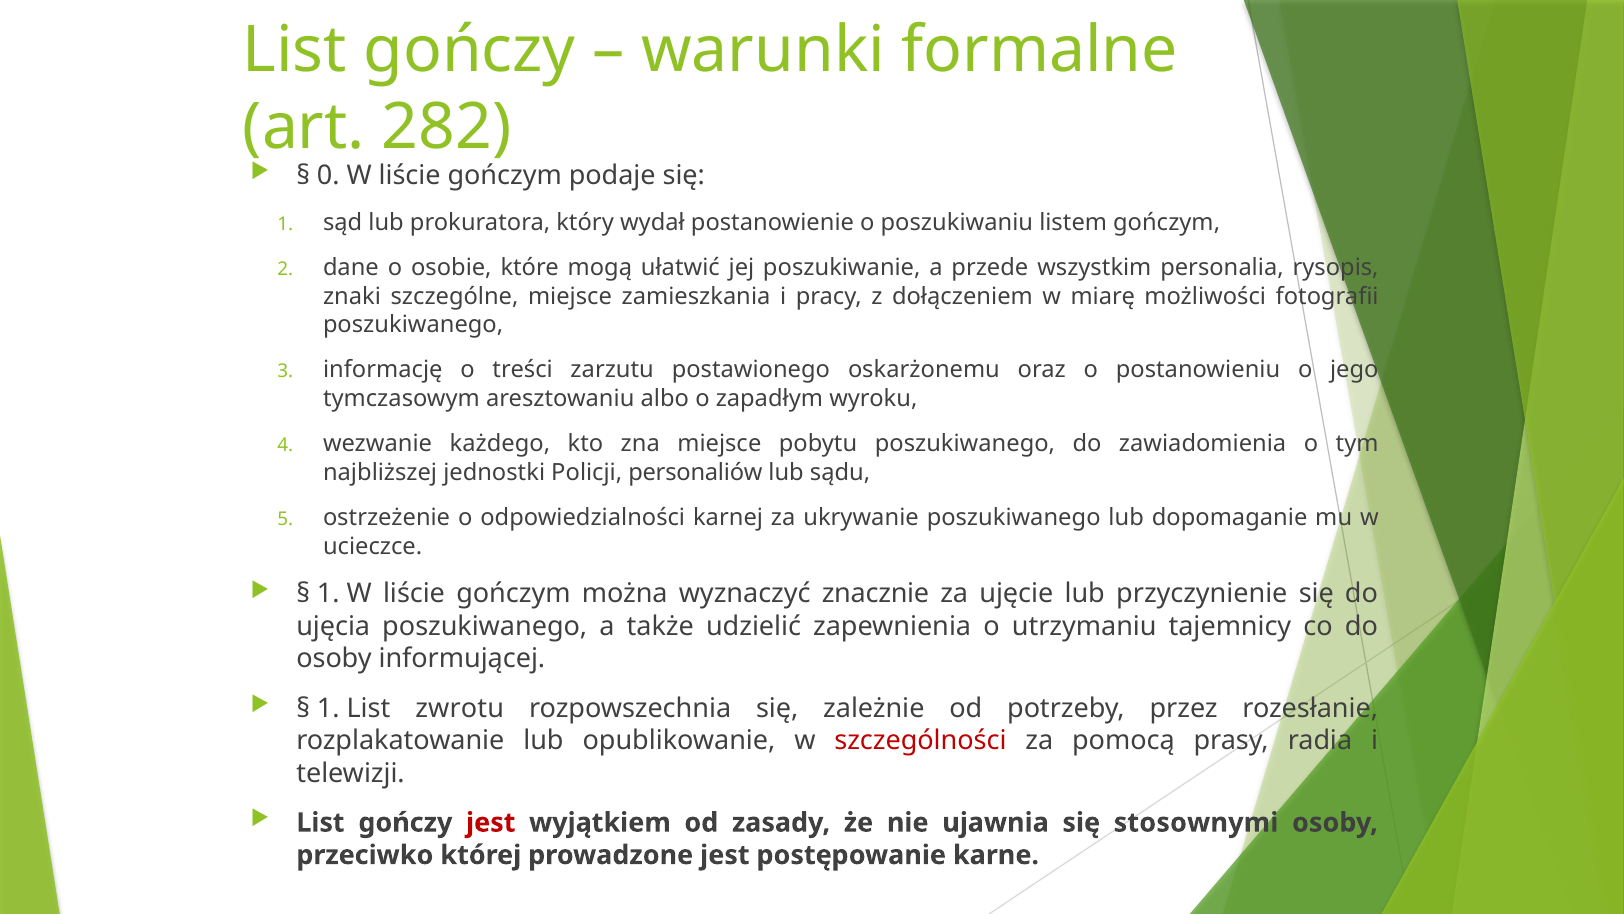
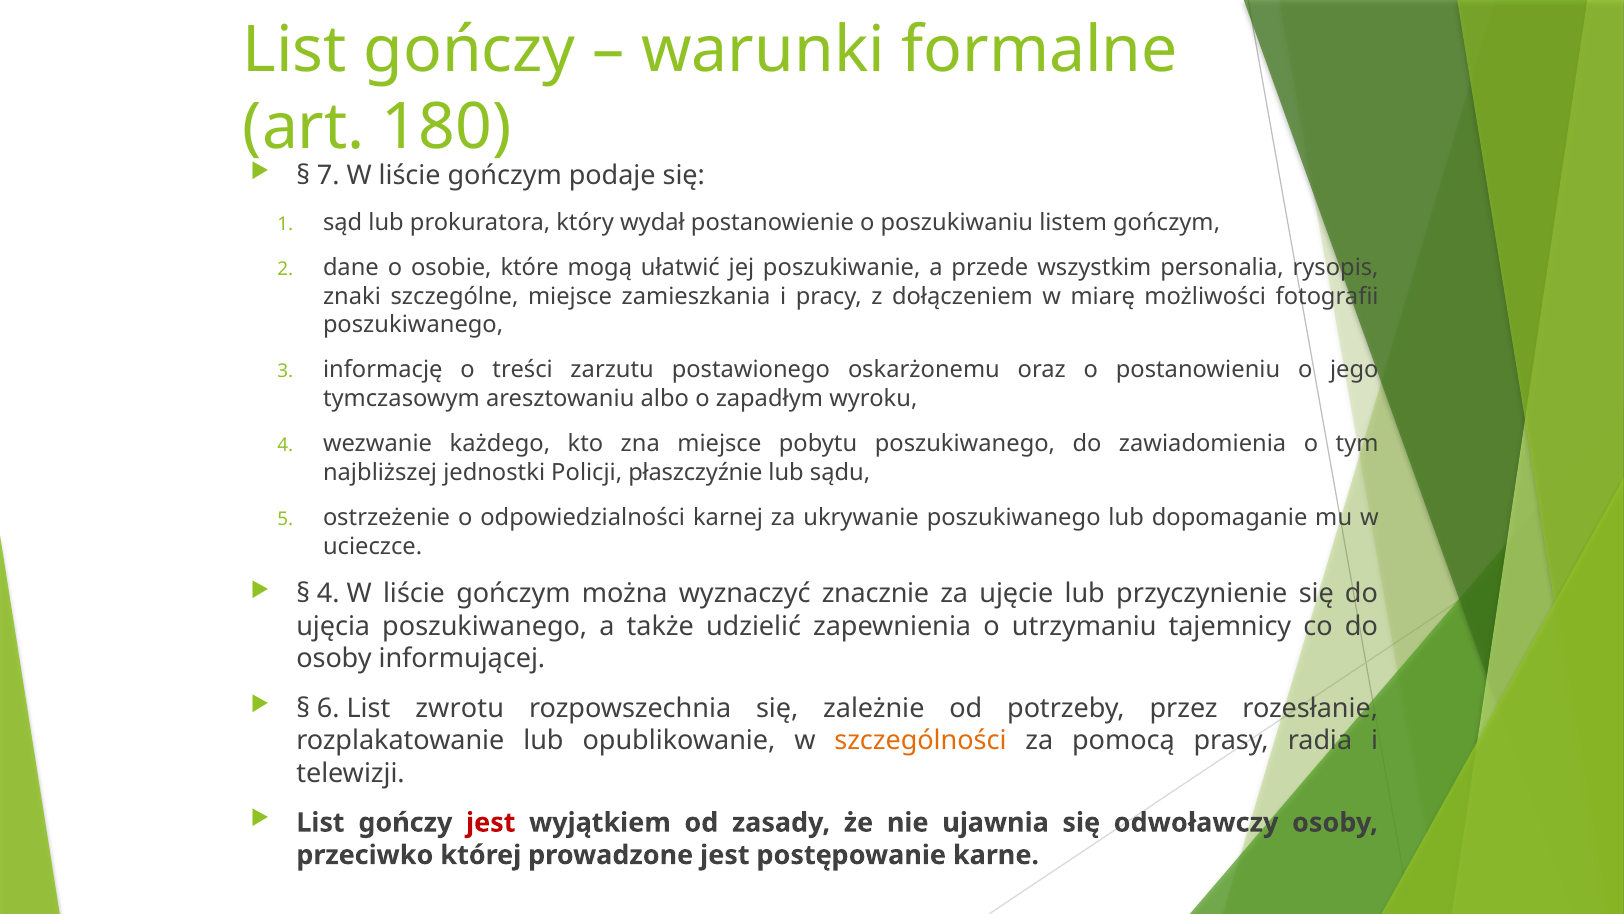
282: 282 -> 180 (447, 128)
0: 0 -> 7 (328, 175)
personaliów: personaliów -> płaszczyźnie (695, 472)
1: 1 -> 4 (328, 594)
1: 1 -> 6 (328, 708)
szczególności colour: red -> orange (920, 740)
stosownymi: stosownymi -> odwoławczy (1196, 822)
